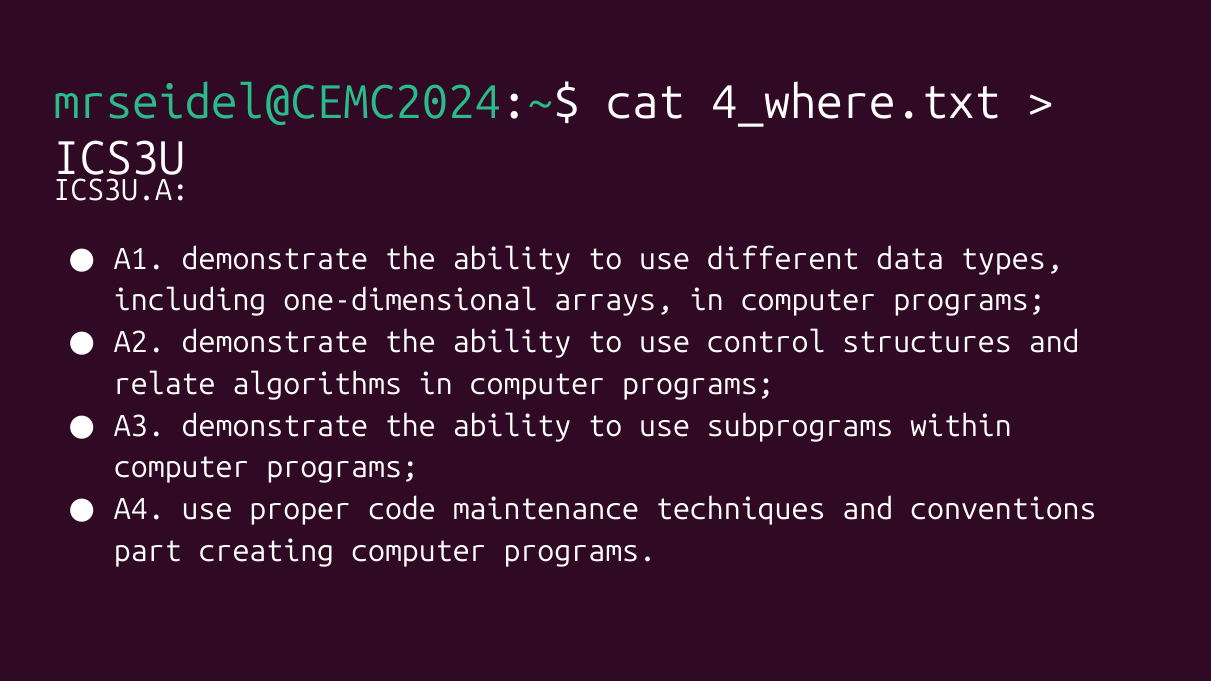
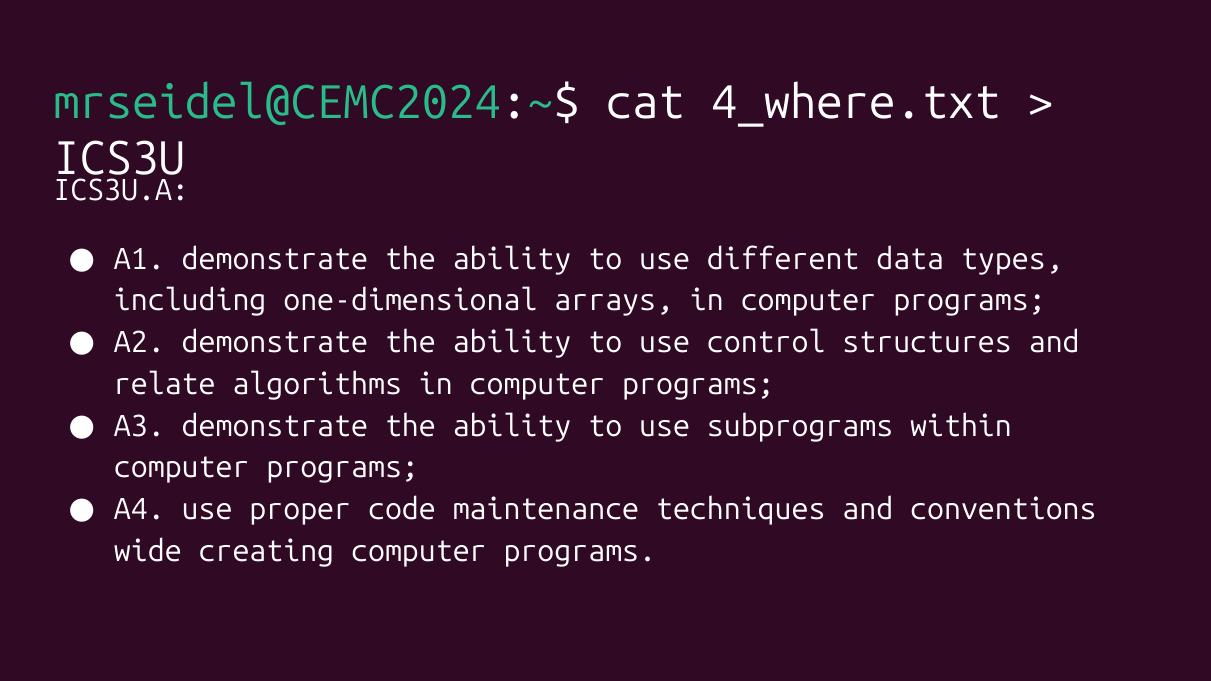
part: part -> wide (148, 551)
